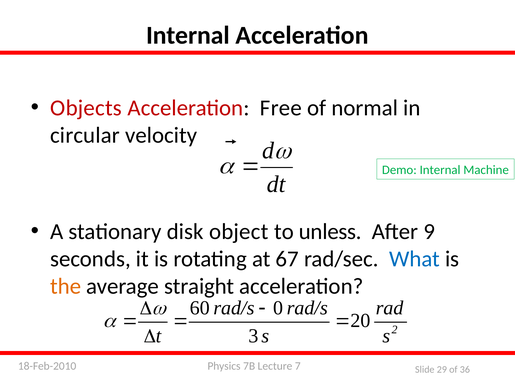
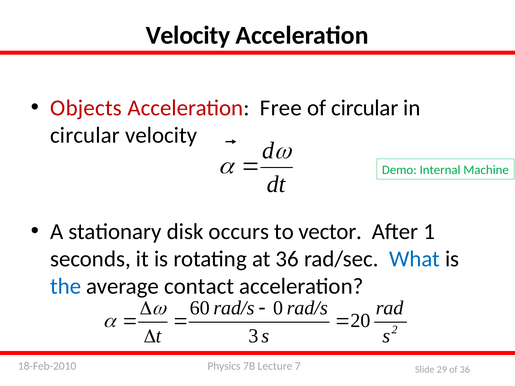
Internal: Internal -> Velocity (188, 35)
of normal: normal -> circular (365, 108)
object: object -> occurs (239, 232)
unless: unless -> vector (330, 232)
9: 9 -> 1 (429, 232)
at 67: 67 -> 36 (287, 259)
the colour: orange -> blue (66, 287)
straight: straight -> contact (199, 287)
